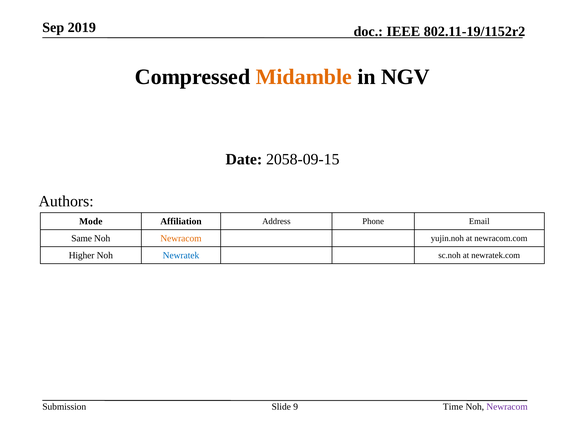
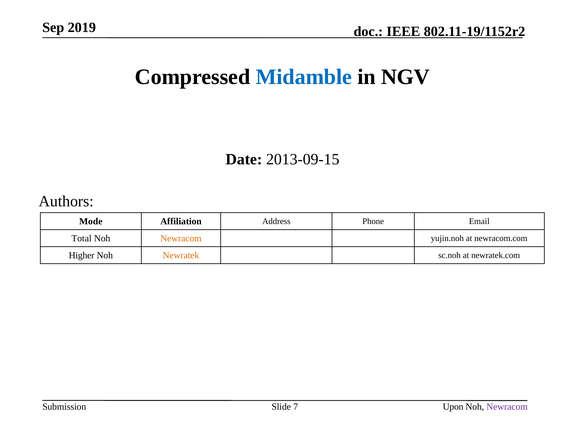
Midamble colour: orange -> blue (304, 77)
2058-09-15: 2058-09-15 -> 2013-09-15 (303, 159)
Same: Same -> Total (82, 238)
Newratek colour: blue -> orange (181, 255)
9: 9 -> 7 (296, 406)
Time: Time -> Upon (453, 406)
